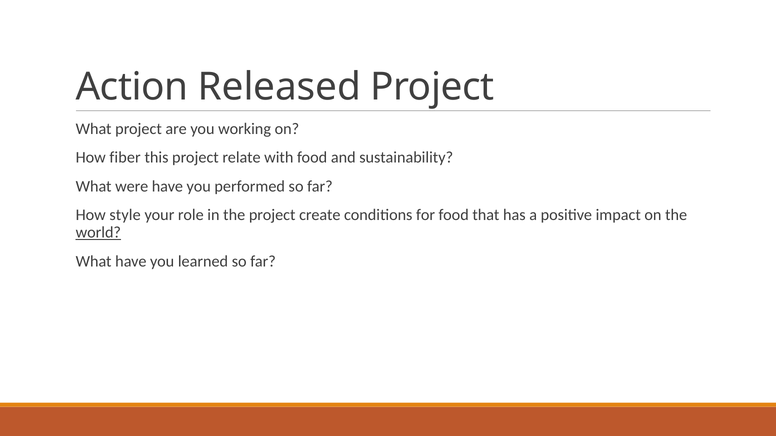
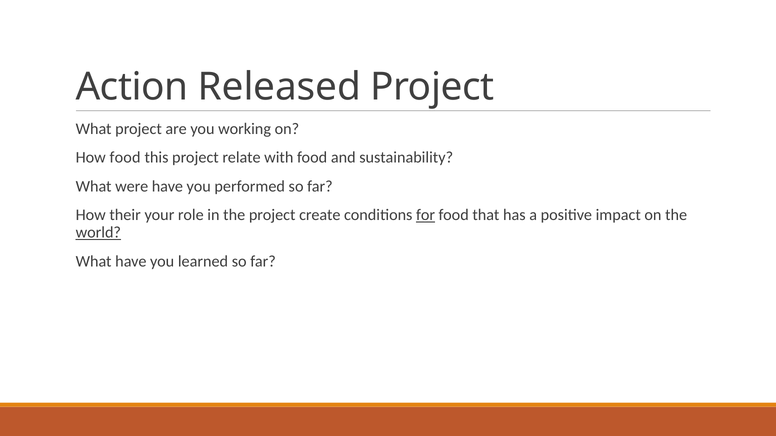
How fiber: fiber -> food (125, 158)
style: style -> their (125, 215)
for underline: none -> present (426, 215)
